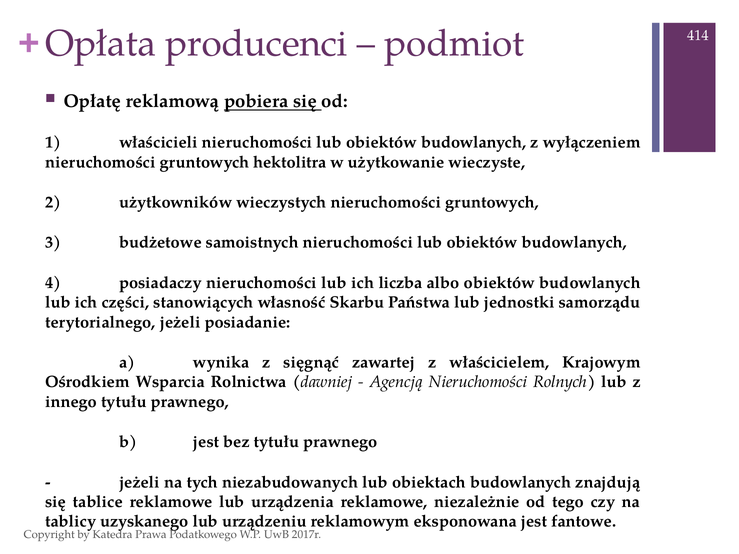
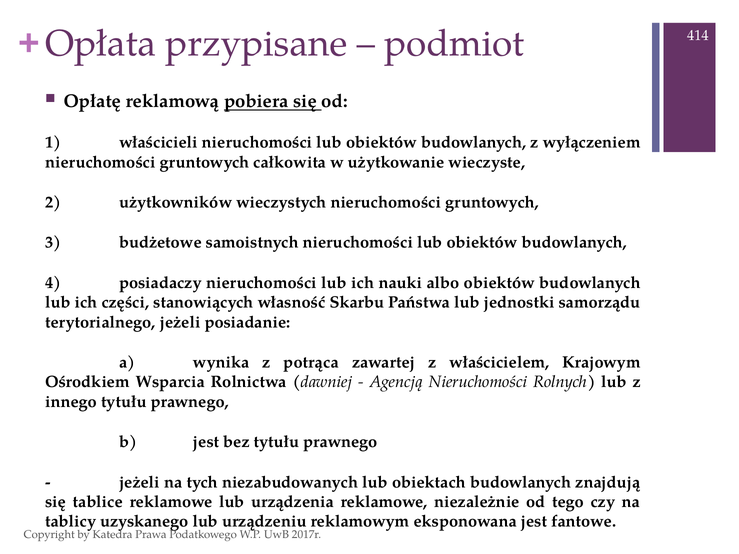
producenci: producenci -> przypisane (256, 44)
hektolitra: hektolitra -> całkowita (290, 162)
liczba: liczba -> nauki (400, 283)
sięgnąć: sięgnąć -> potrąca (311, 363)
